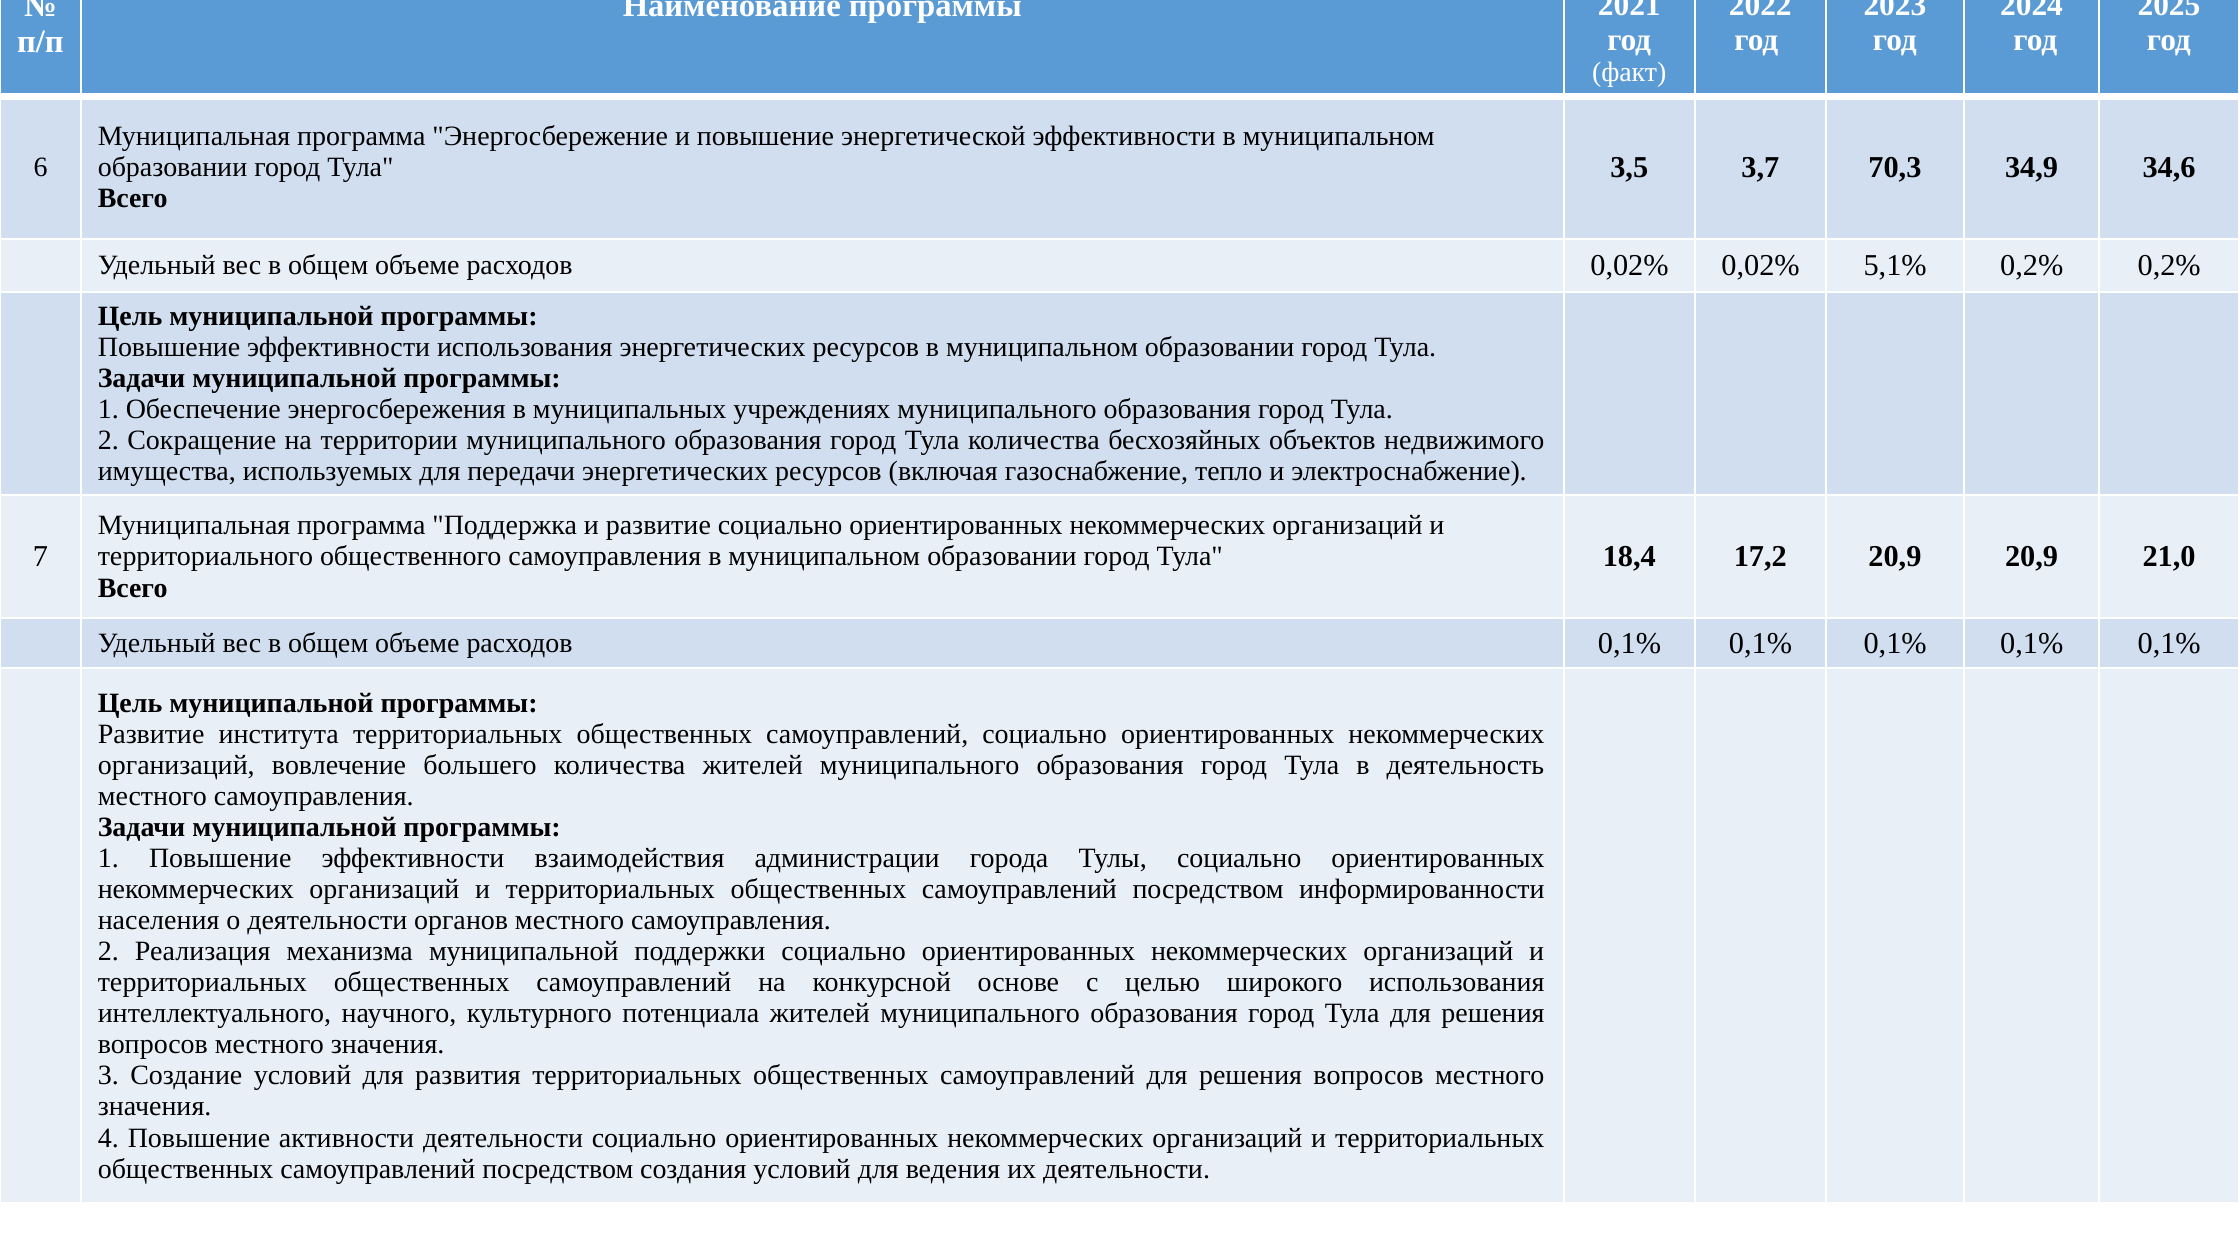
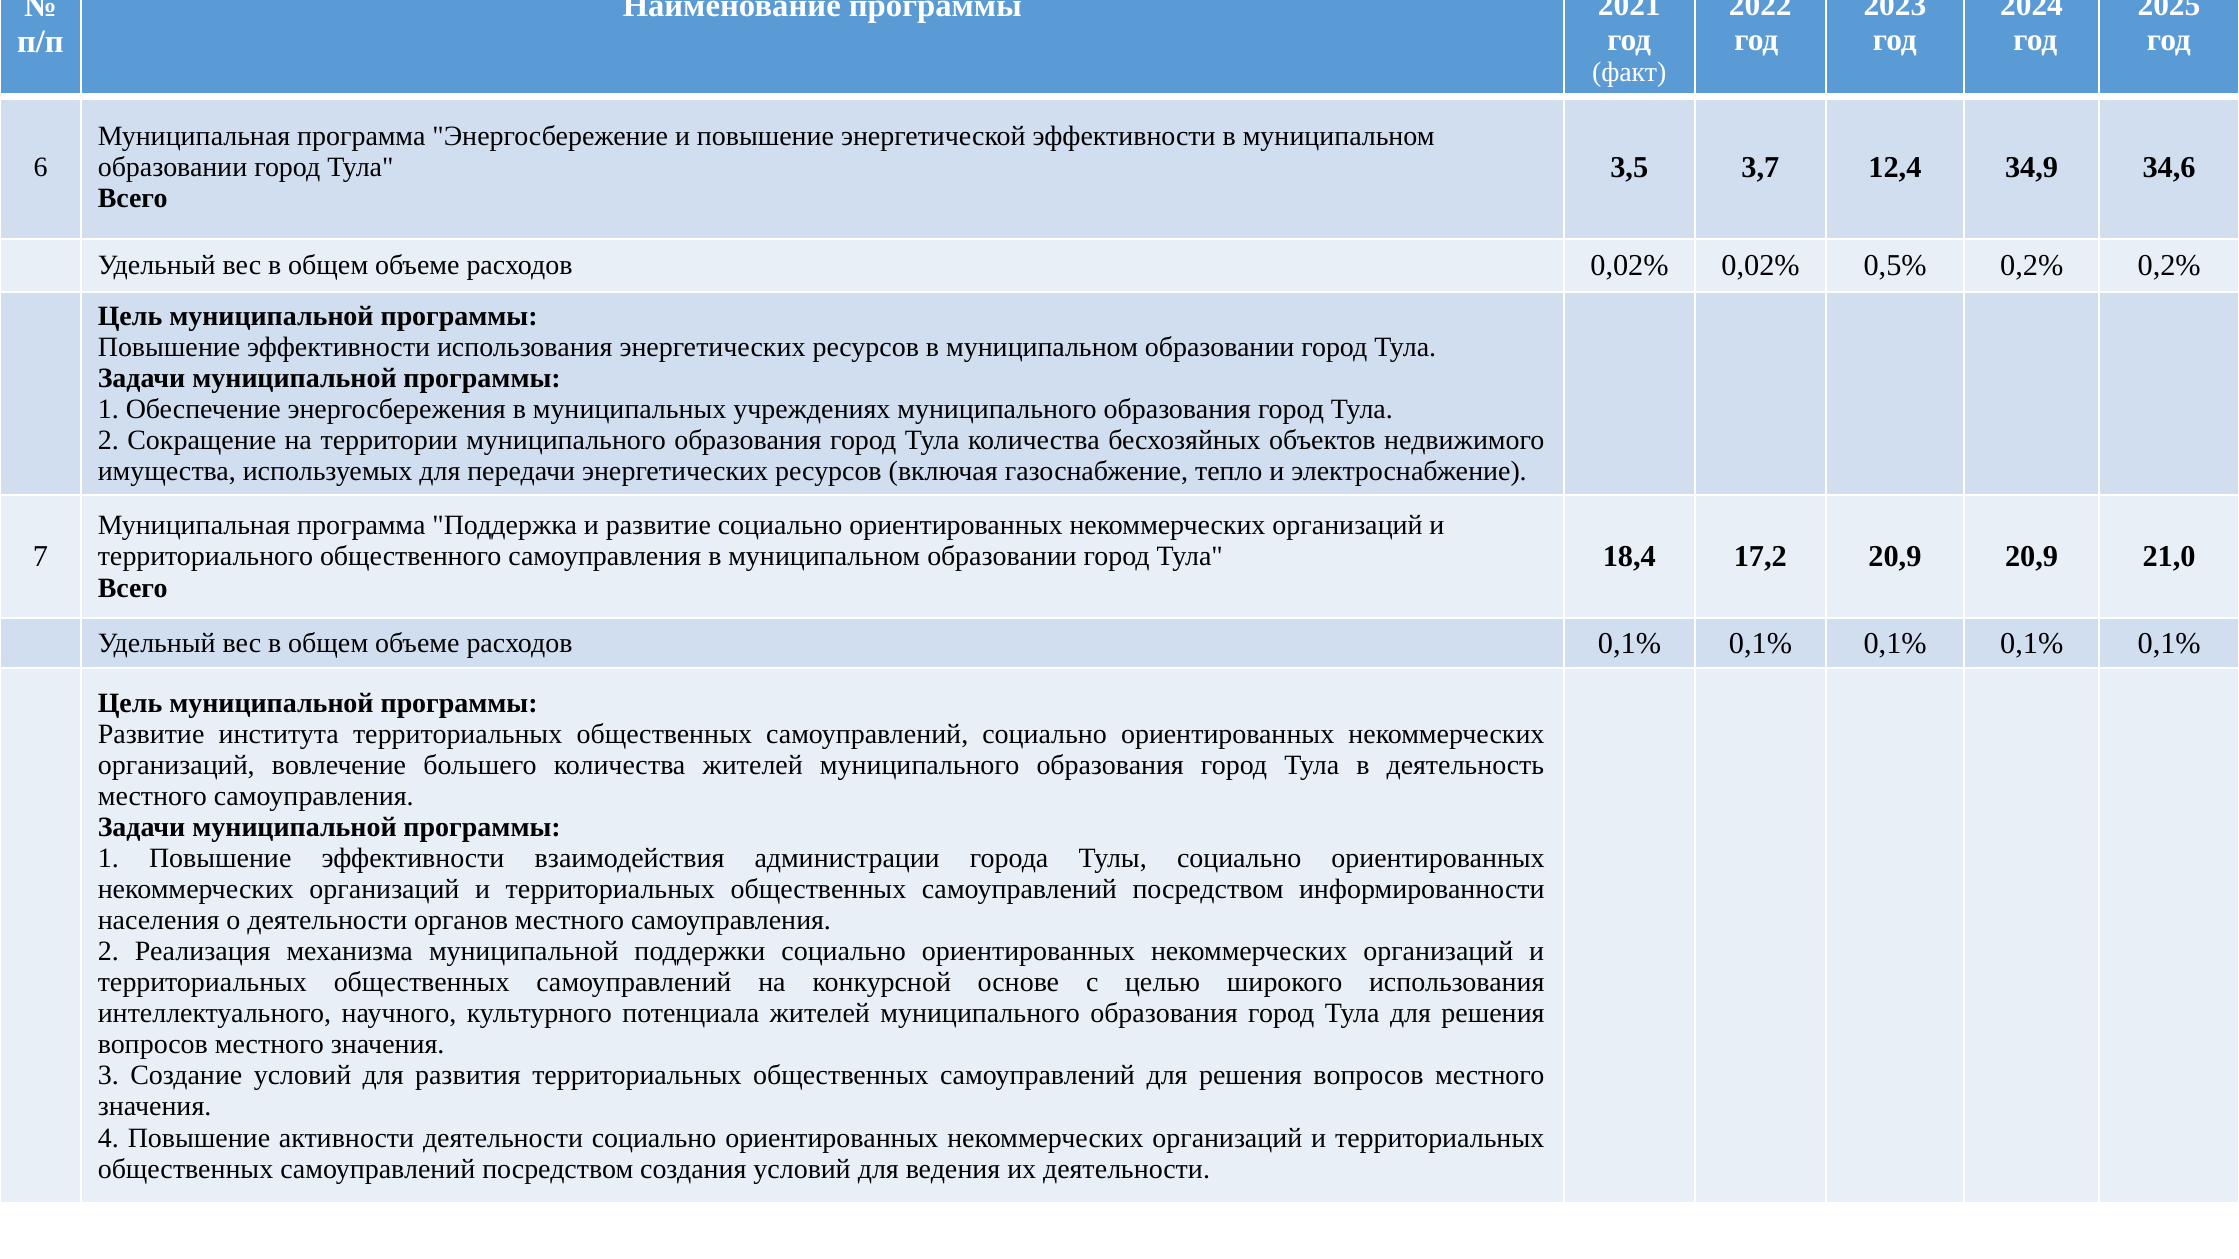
70,3: 70,3 -> 12,4 (1895, 168)
5,1%: 5,1% -> 0,5% (1895, 266)
